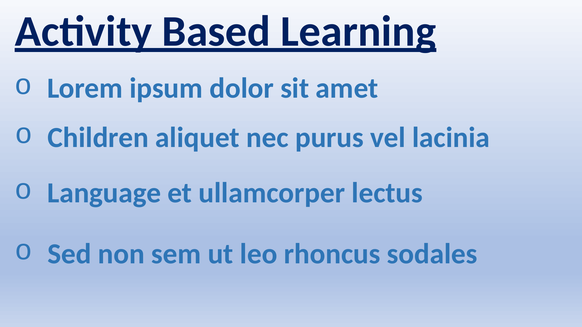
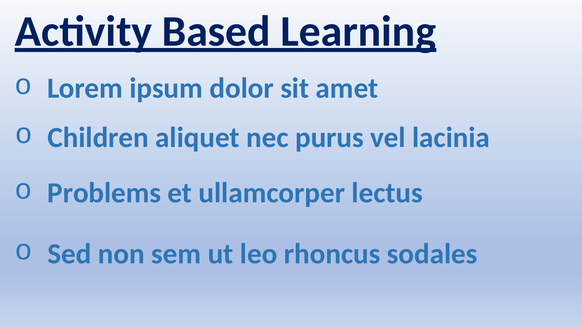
Language: Language -> Problems (104, 193)
